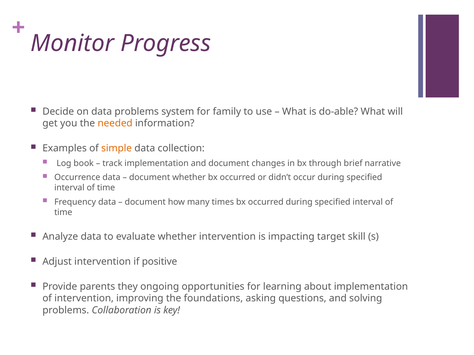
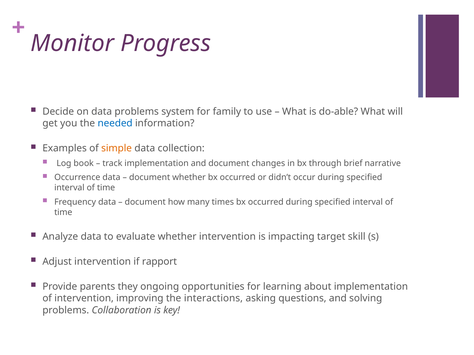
needed colour: orange -> blue (115, 124)
positive: positive -> rapport (159, 262)
foundations: foundations -> interactions (213, 299)
